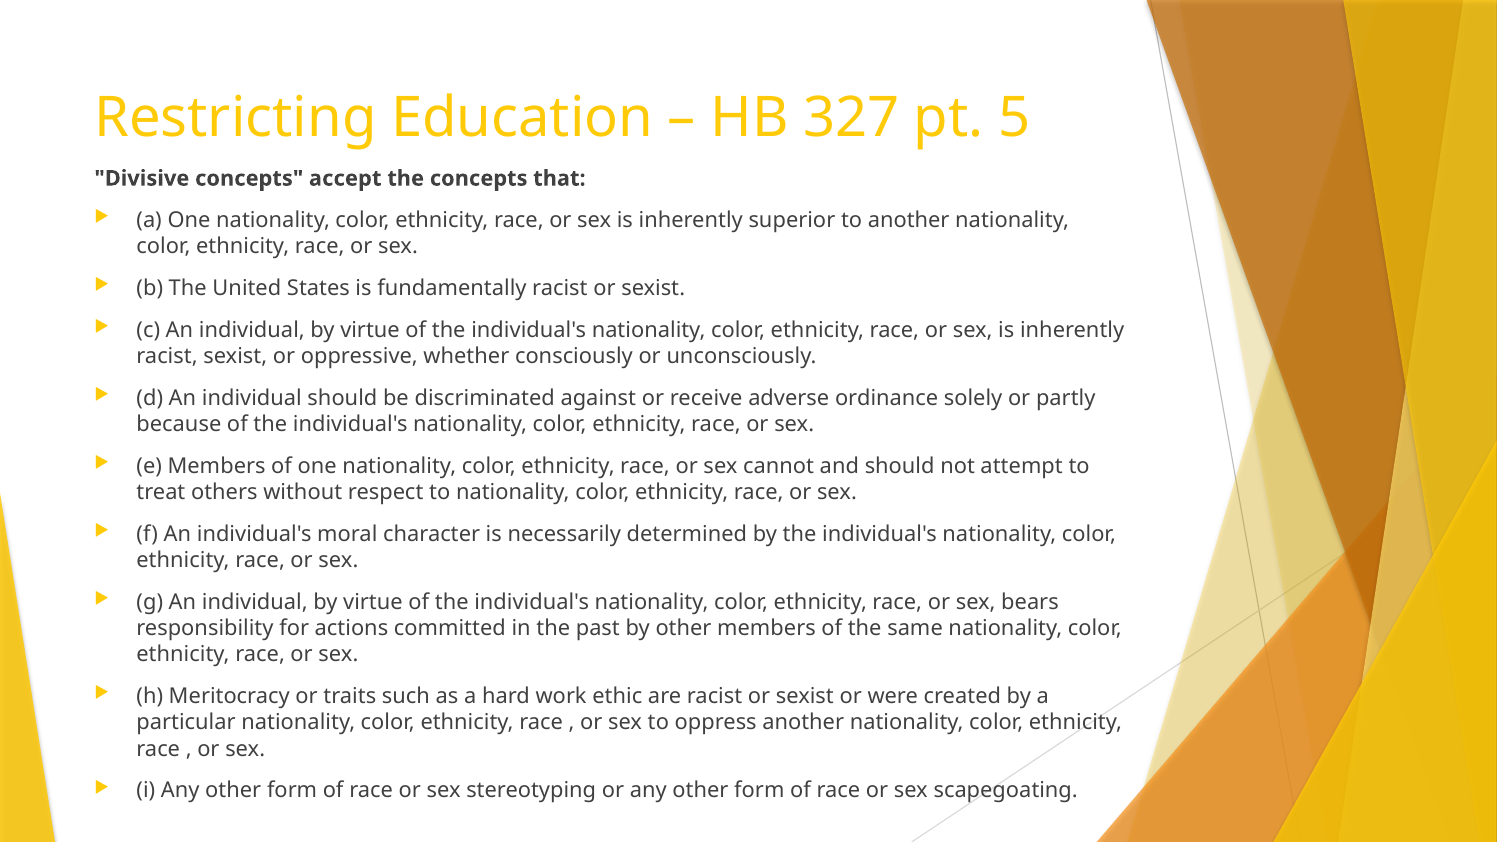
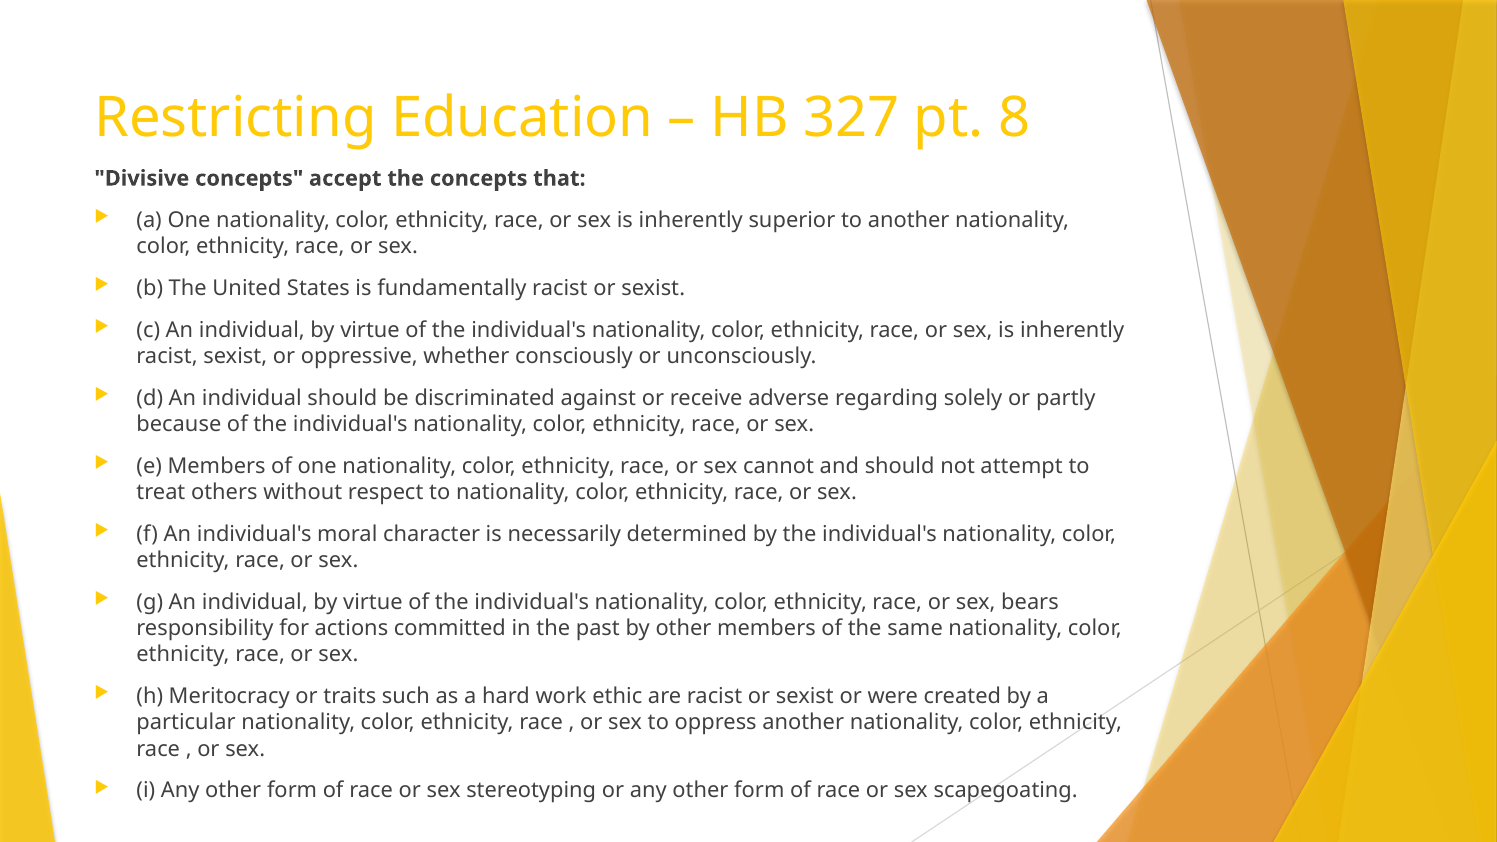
5: 5 -> 8 (1014, 118)
ordinance: ordinance -> regarding (887, 398)
